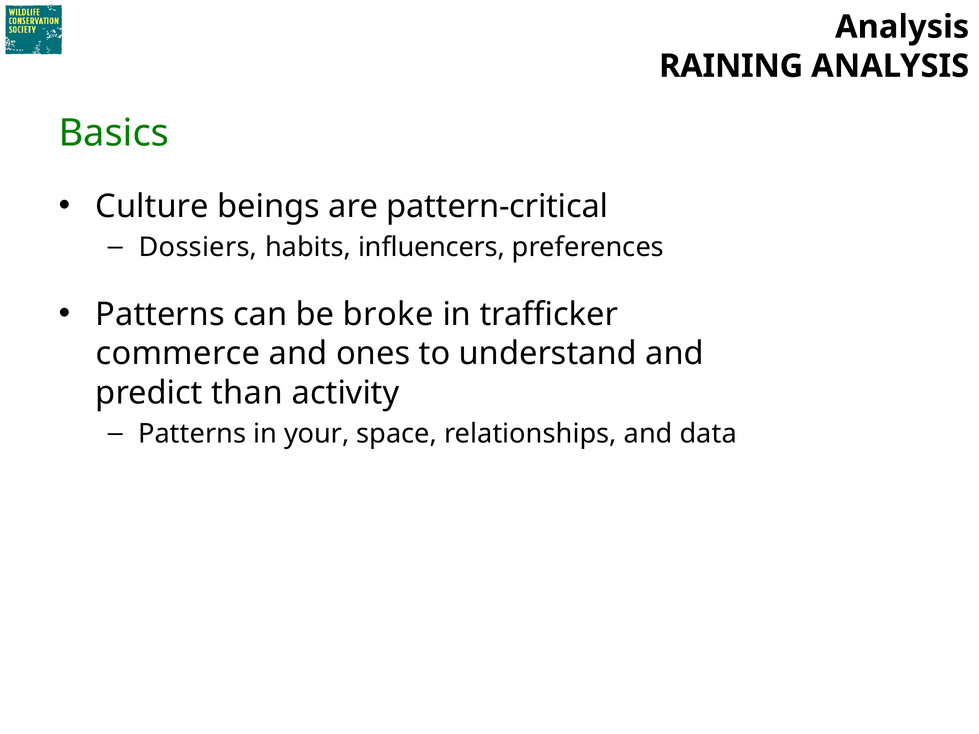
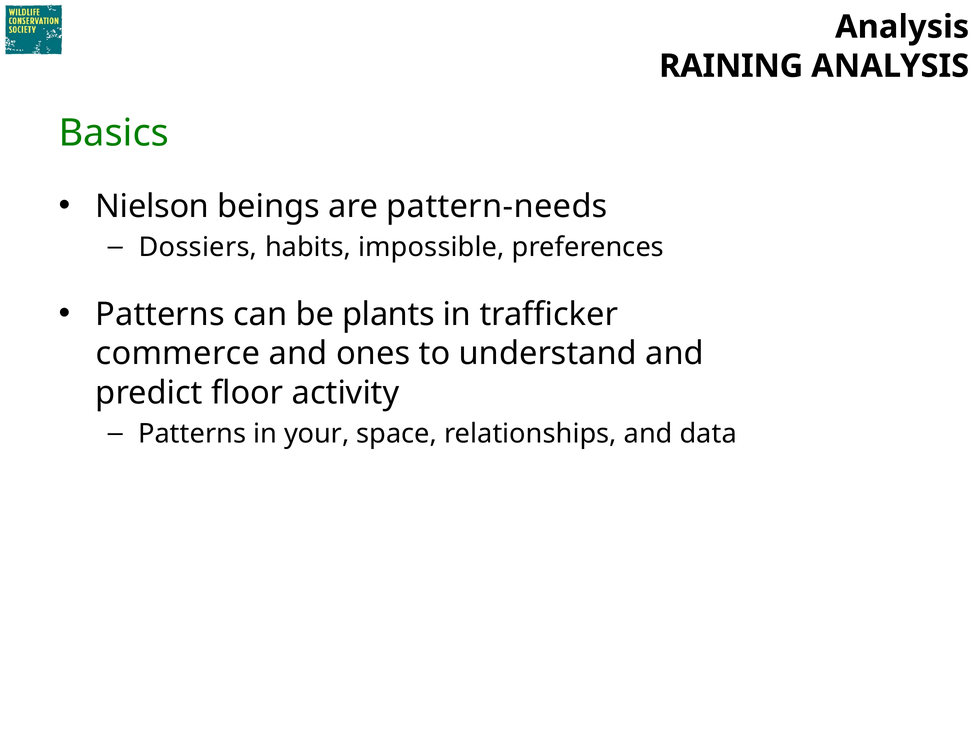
Culture: Culture -> Nielson (152, 206)
pattern-critical: pattern-critical -> pattern-needs (497, 206)
influencers: influencers -> impossible (431, 247)
broke: broke -> plants (389, 315)
than: than -> floor (247, 393)
